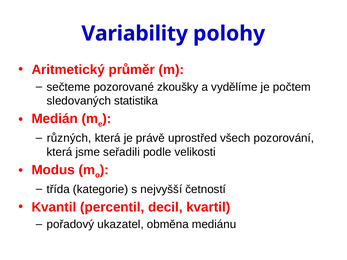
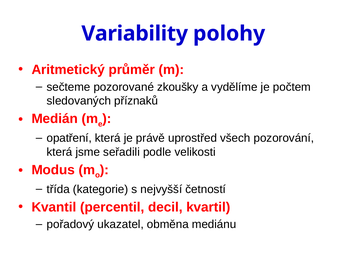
statistika: statistika -> příznaků (136, 101)
různých: různých -> opatření (69, 138)
